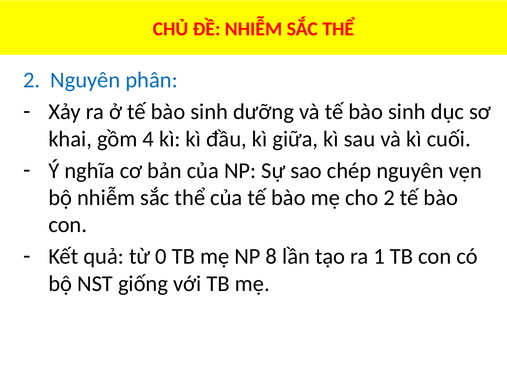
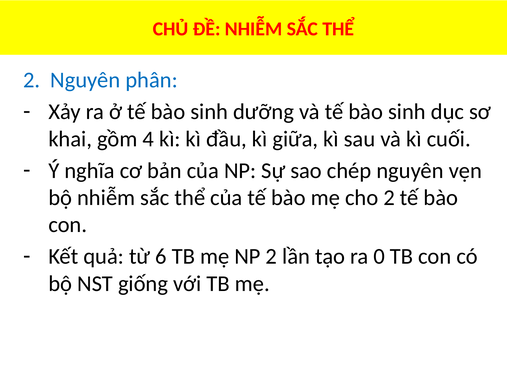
0: 0 -> 6 (161, 256)
NP 8: 8 -> 2 (271, 256)
1: 1 -> 0 (379, 256)
